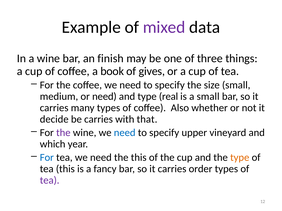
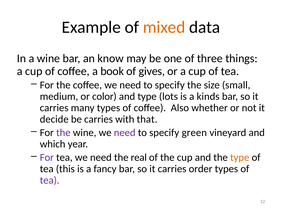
mixed colour: purple -> orange (164, 27)
finish: finish -> know (111, 59)
or need: need -> color (104, 97)
real: real -> lots (168, 97)
a small: small -> kinds (208, 97)
need colour: blue -> purple (125, 133)
upper: upper -> green (194, 133)
For colour: blue -> purple (47, 158)
the this: this -> real (139, 158)
